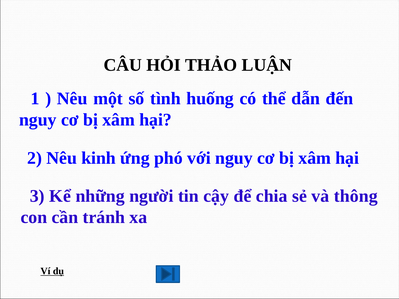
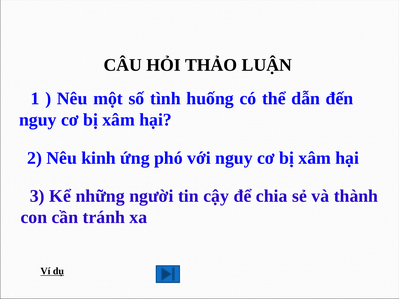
thông: thông -> thành (356, 196)
